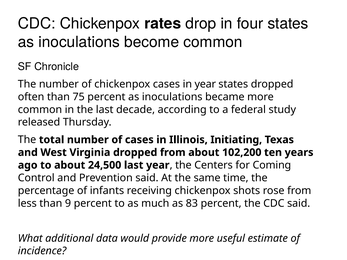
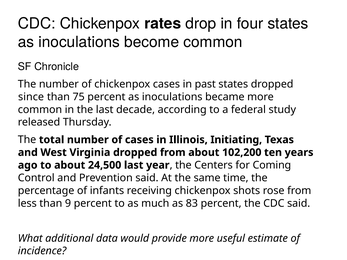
in year: year -> past (205, 84)
often: often -> since (31, 97)
